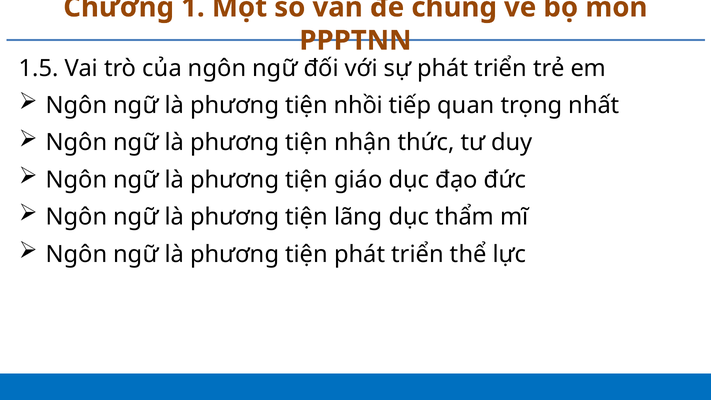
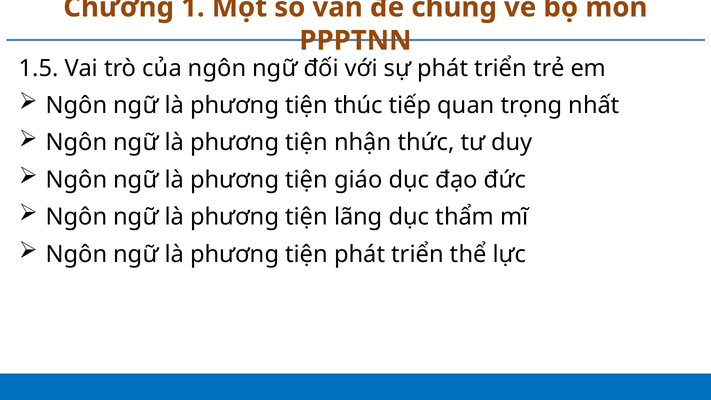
nhồi: nhồi -> thúc (358, 105)
